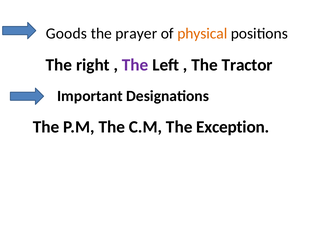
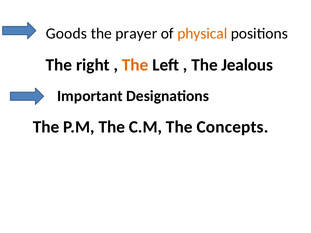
The colour: purple -> orange (135, 65)
Tractor: Tractor -> Jealous (247, 65)
Exception: Exception -> Concepts (233, 127)
